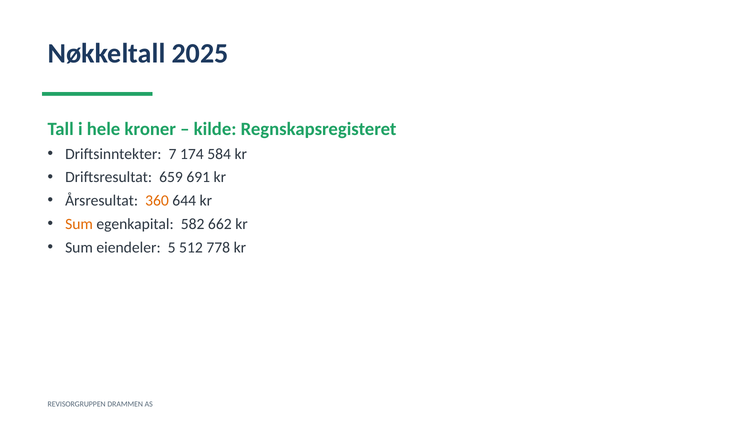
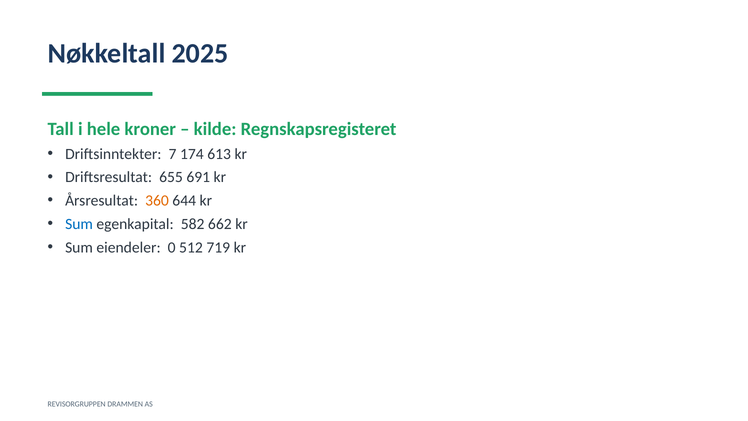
584: 584 -> 613 (219, 154)
659: 659 -> 655 (171, 177)
Sum colour: orange -> blue (79, 224)
5: 5 -> 0 (172, 247)
778: 778 -> 719 (218, 247)
